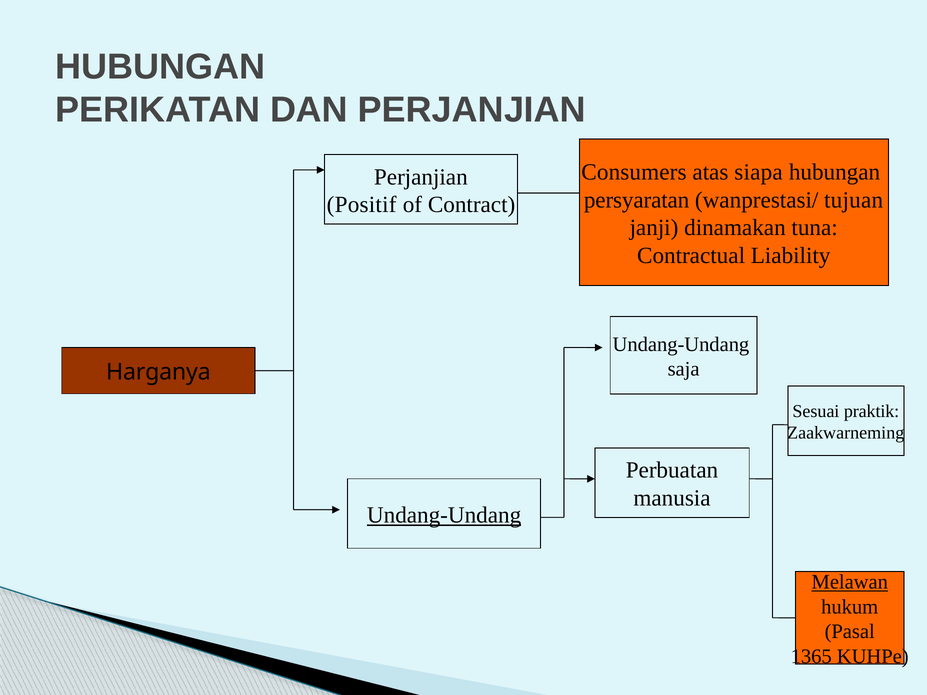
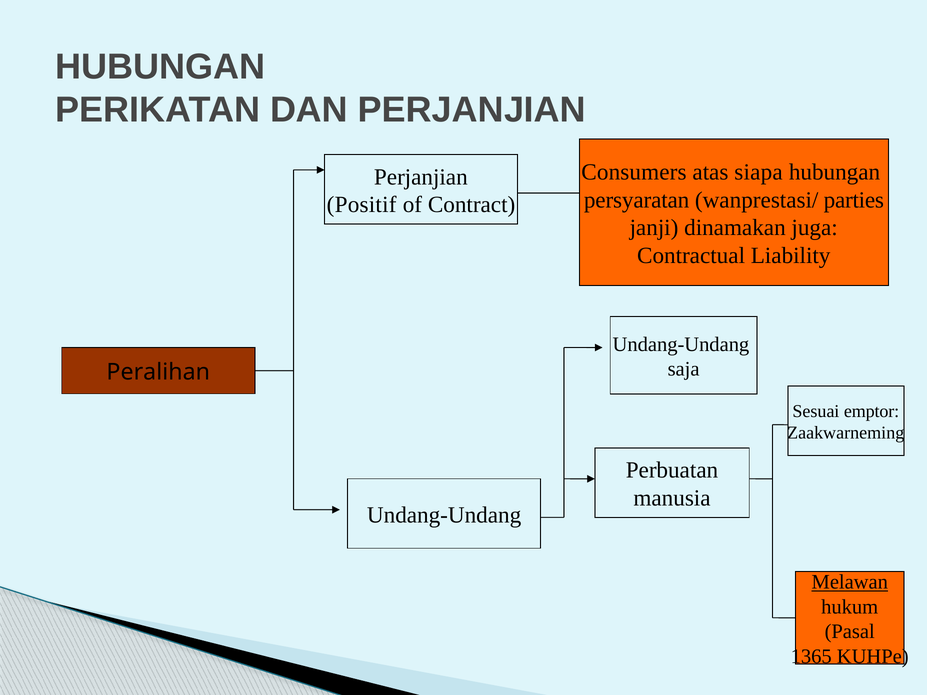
tujuan: tujuan -> parties (854, 200)
tuna: tuna -> juga (815, 228)
Harganya: Harganya -> Peralihan (158, 372)
praktik: praktik -> emptor (872, 411)
Undang-Undang underline: present -> none (444, 515)
